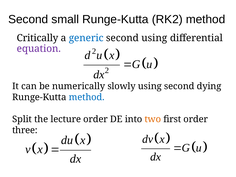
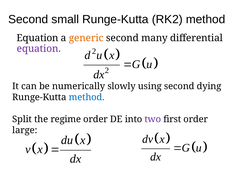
Critically: Critically -> Equation (38, 38)
generic colour: blue -> orange (86, 38)
second using: using -> many (154, 38)
lecture: lecture -> regime (66, 119)
two colour: orange -> purple (153, 119)
three: three -> large (25, 130)
